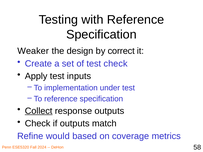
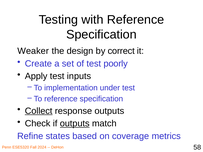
test check: check -> poorly (116, 64)
outputs underline: none -> present (75, 124)
would: would -> states (58, 136)
